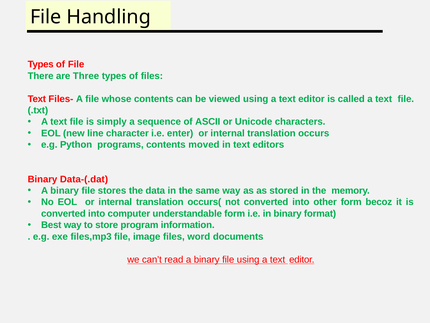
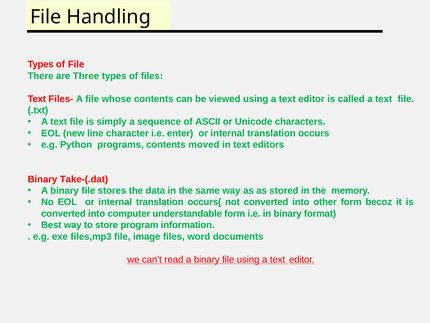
Data-(.dat: Data-(.dat -> Take-(.dat (84, 179)
